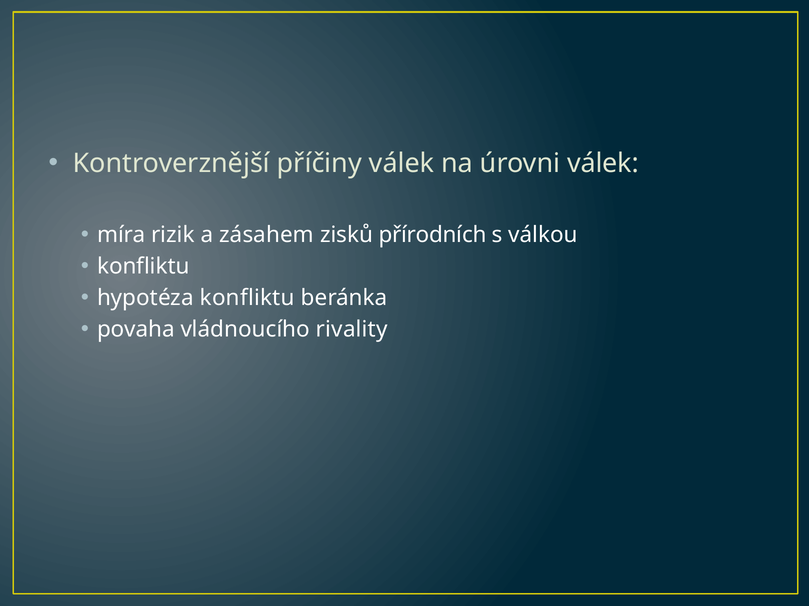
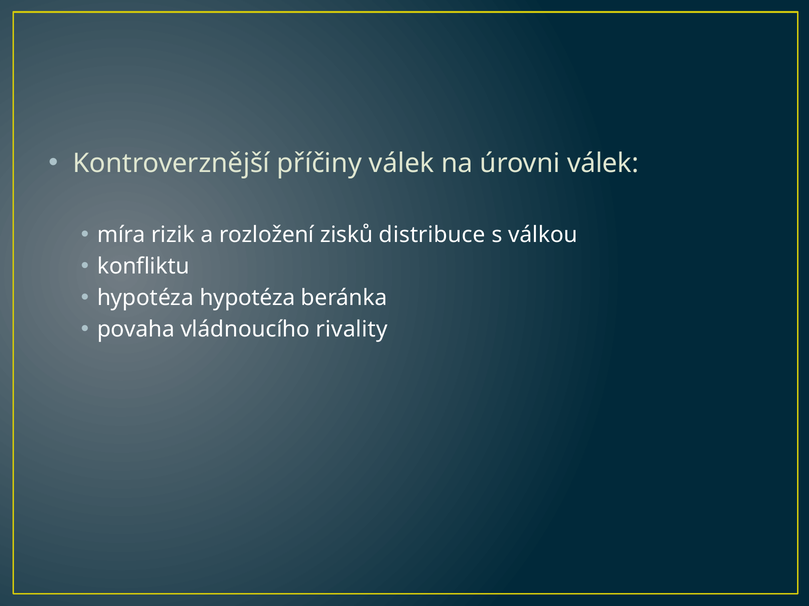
zásahem: zásahem -> rozložení (267, 235)
přírodních: přírodních -> distribuce (432, 235)
hypotéza konfliktu: konfliktu -> hypotéza (247, 298)
